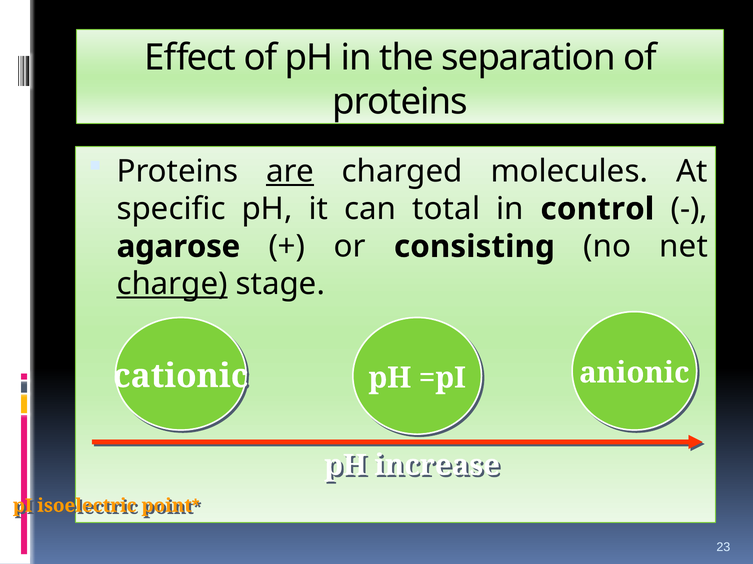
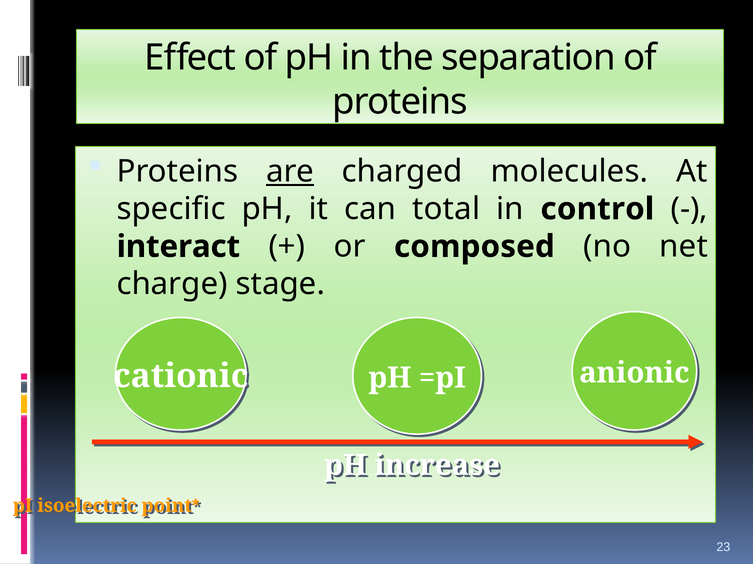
agarose: agarose -> interact (178, 247)
consisting: consisting -> composed (474, 247)
charge underline: present -> none (172, 285)
